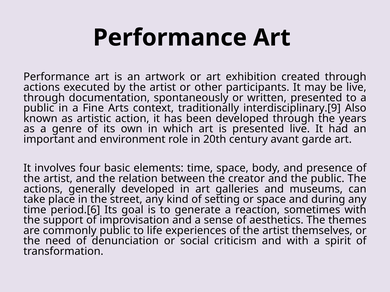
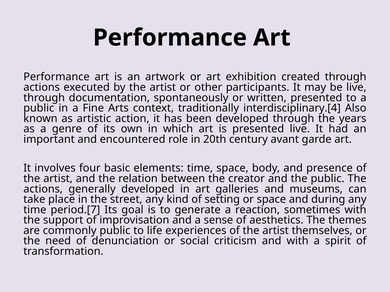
interdisciplinary.[9: interdisciplinary.[9 -> interdisciplinary.[4 (292, 108)
environment: environment -> encountered (133, 139)
period.[6: period.[6 -> period.[7 (75, 210)
